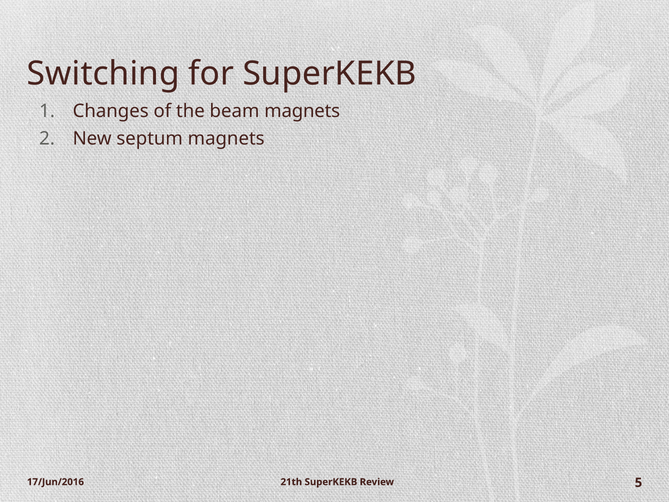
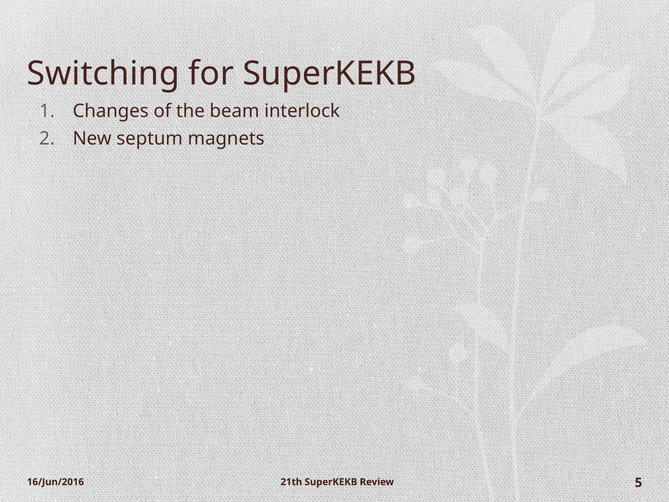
beam magnets: magnets -> interlock (302, 111)
17/Jun/2016: 17/Jun/2016 -> 16/Jun/2016 (55, 482)
